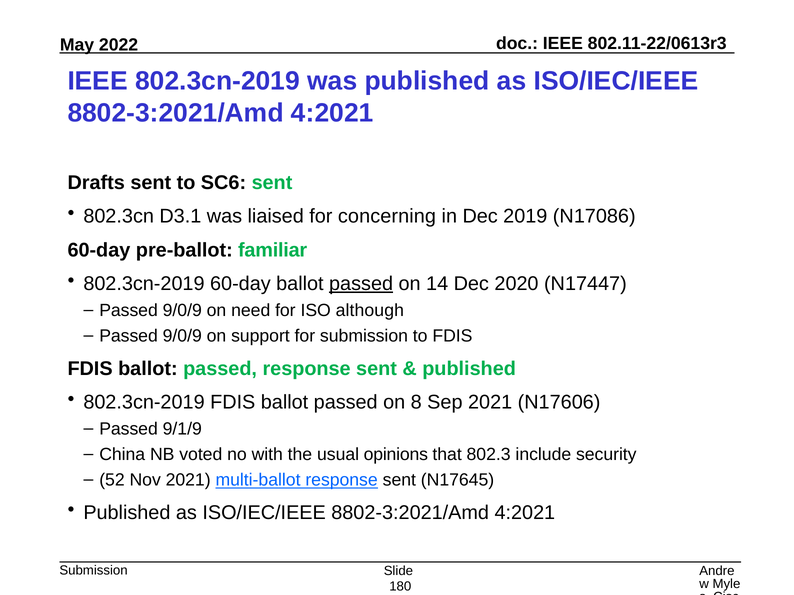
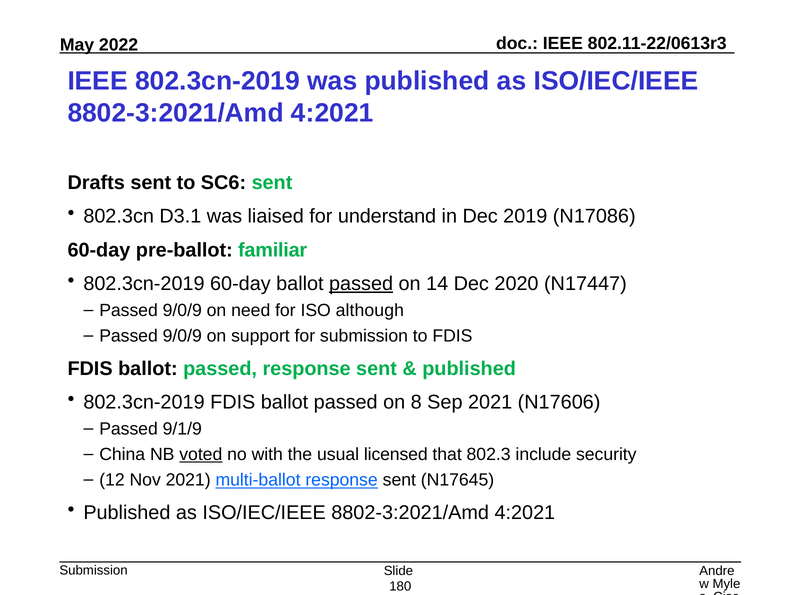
concerning: concerning -> understand (387, 216)
voted underline: none -> present (201, 455)
opinions: opinions -> licensed (396, 455)
52: 52 -> 12 (112, 481)
